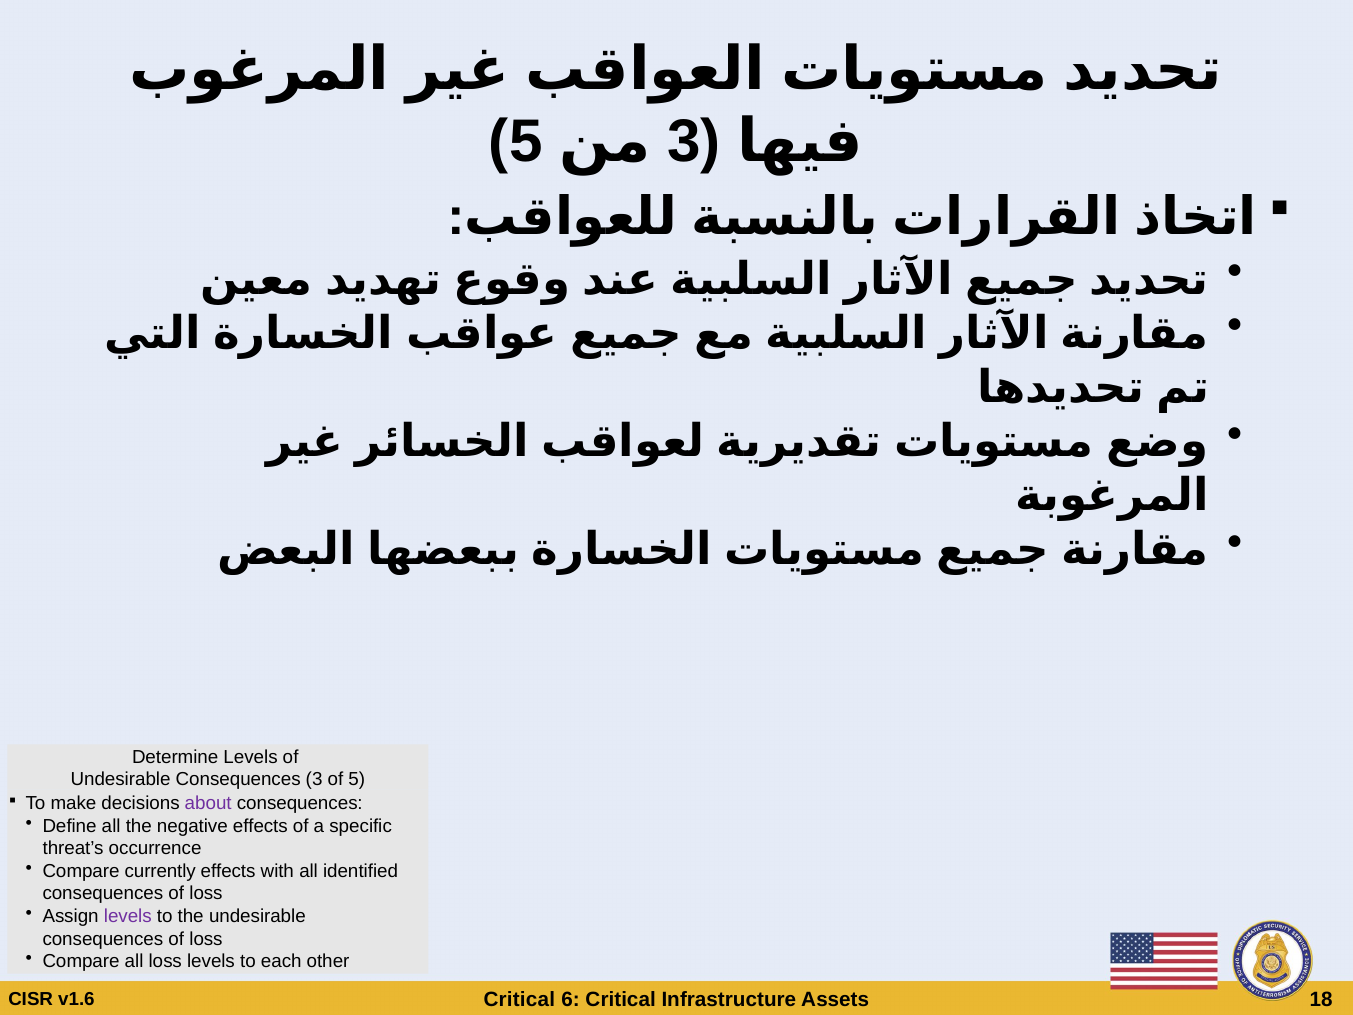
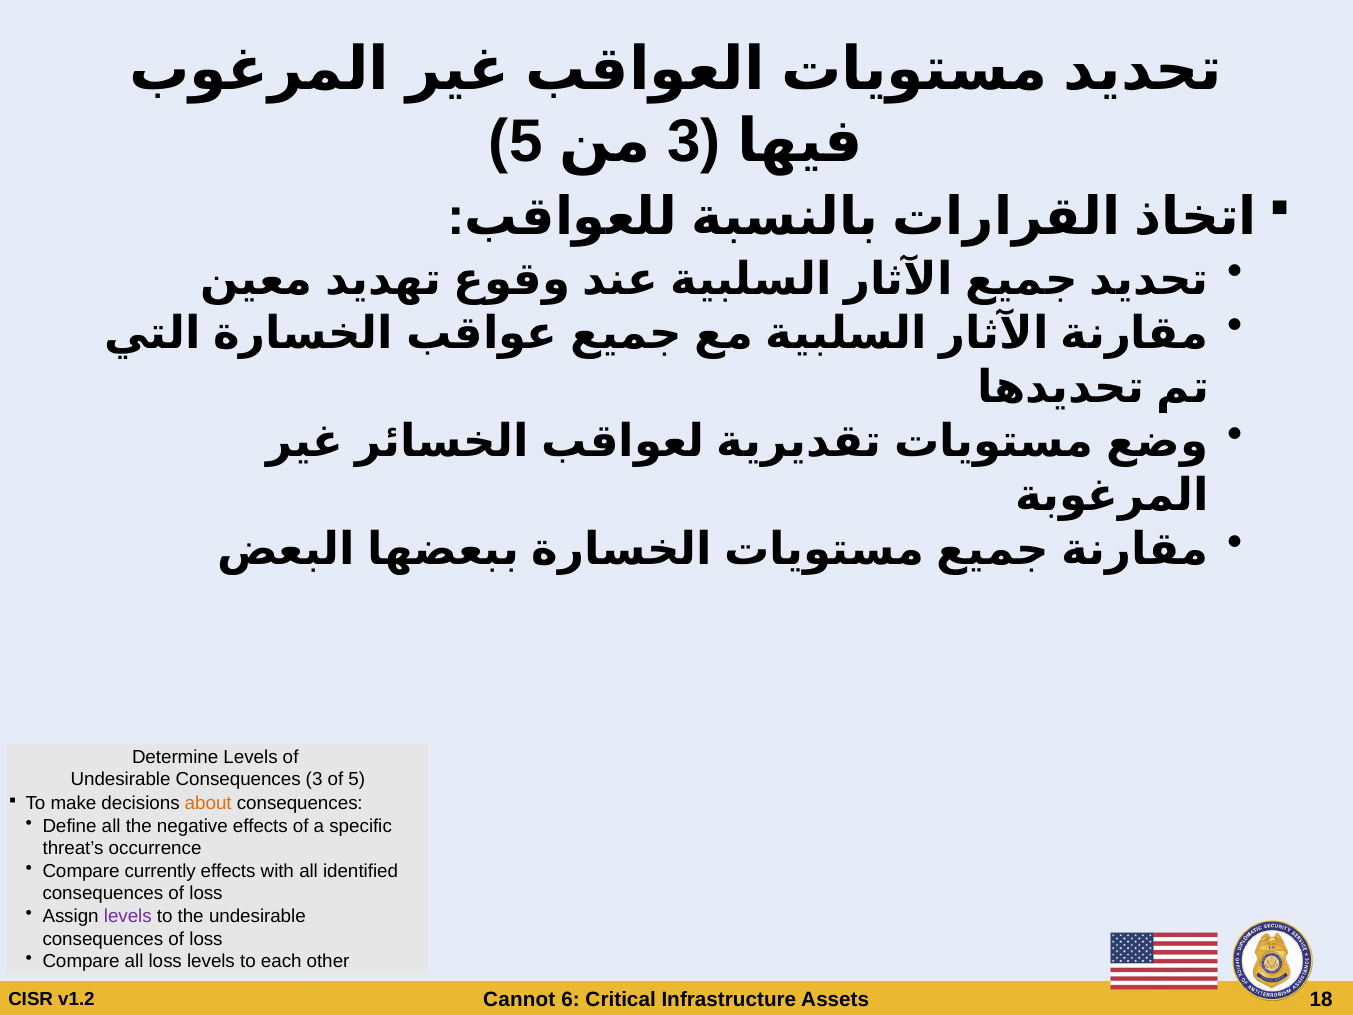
about colour: purple -> orange (208, 803)
Critical: Critical -> Cannot (519, 999)
v1.6: v1.6 -> v1.2 (76, 999)
